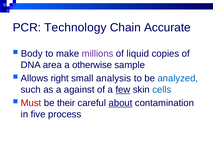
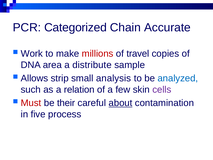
Technology: Technology -> Categorized (76, 27)
Body: Body -> Work (32, 54)
millions colour: purple -> red (98, 54)
liquid: liquid -> travel (138, 54)
otherwise: otherwise -> distribute (92, 65)
right: right -> strip (60, 78)
against: against -> relation (79, 90)
few underline: present -> none (123, 90)
cells colour: blue -> purple (162, 90)
